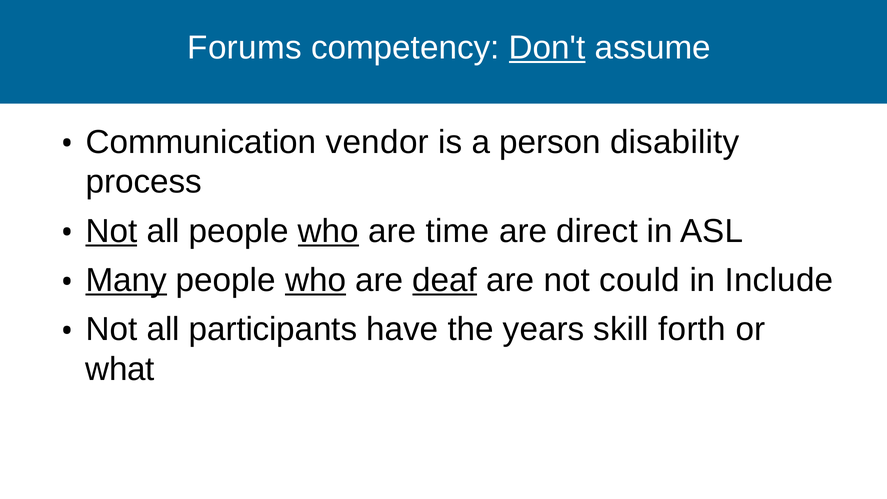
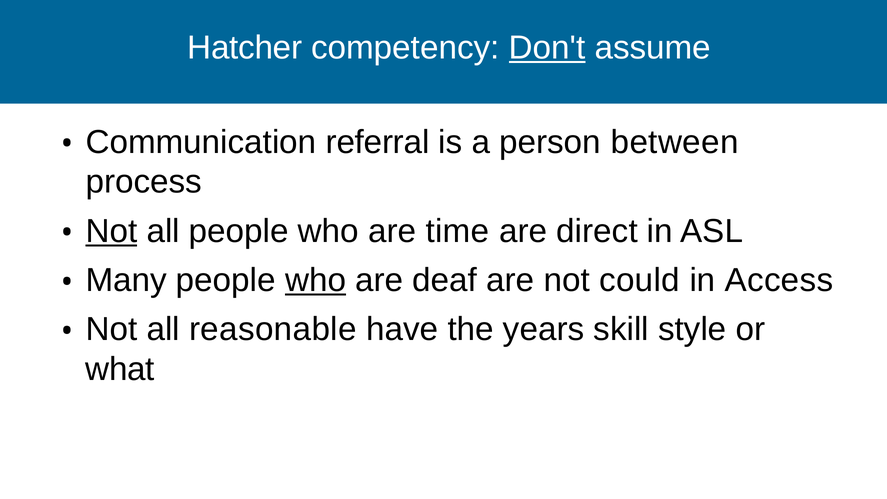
Forums: Forums -> Hatcher (245, 48)
vendor: vendor -> referral (378, 142)
disability: disability -> between (675, 142)
who underline: present -> none (328, 231)
Many underline: present -> none (126, 280)
deaf underline: present -> none (445, 280)
Include: Include -> Access (779, 280)
participants: participants -> reasonable (273, 329)
forth: forth -> style (692, 329)
